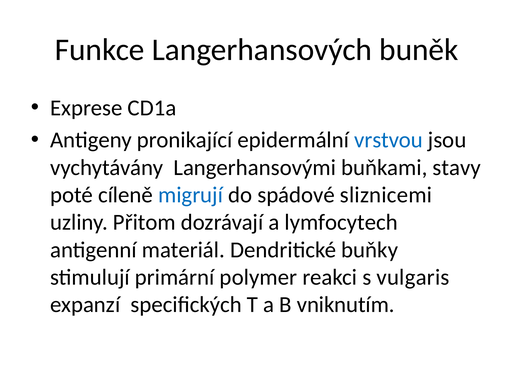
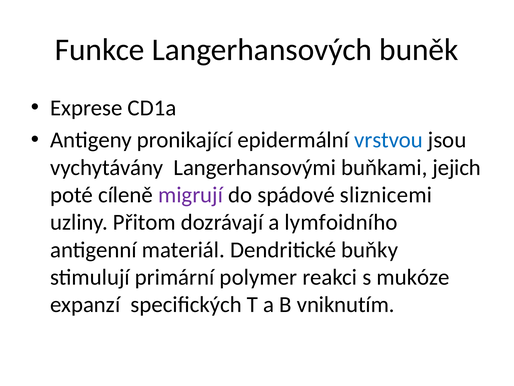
stavy: stavy -> jejich (457, 167)
migrují colour: blue -> purple (191, 195)
lymfocytech: lymfocytech -> lymfoidního (341, 222)
vulgaris: vulgaris -> mukóze (413, 277)
